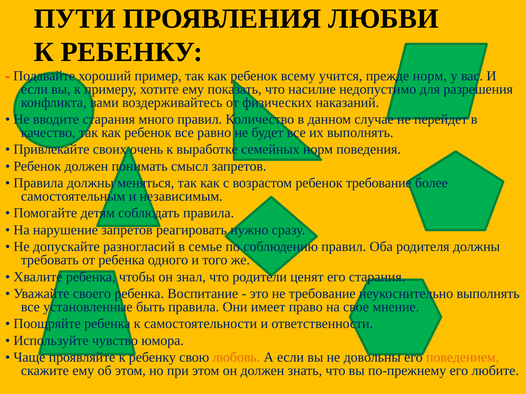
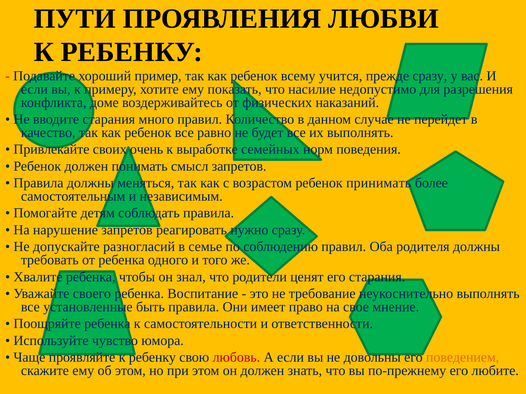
прежде норм: норм -> сразу (430, 76)
вами: вами -> доме (104, 103)
ребенок требование: требование -> принимать (379, 183)
любовь colour: orange -> red (236, 358)
